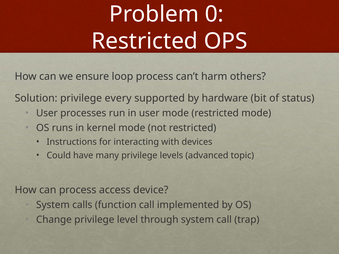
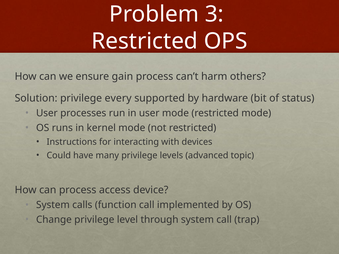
0: 0 -> 3 (214, 14)
loop: loop -> gain (122, 76)
